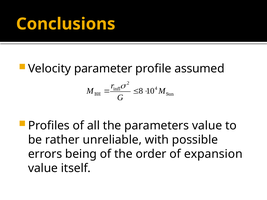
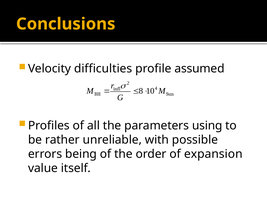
parameter: parameter -> difficulties (103, 69)
parameters value: value -> using (207, 126)
